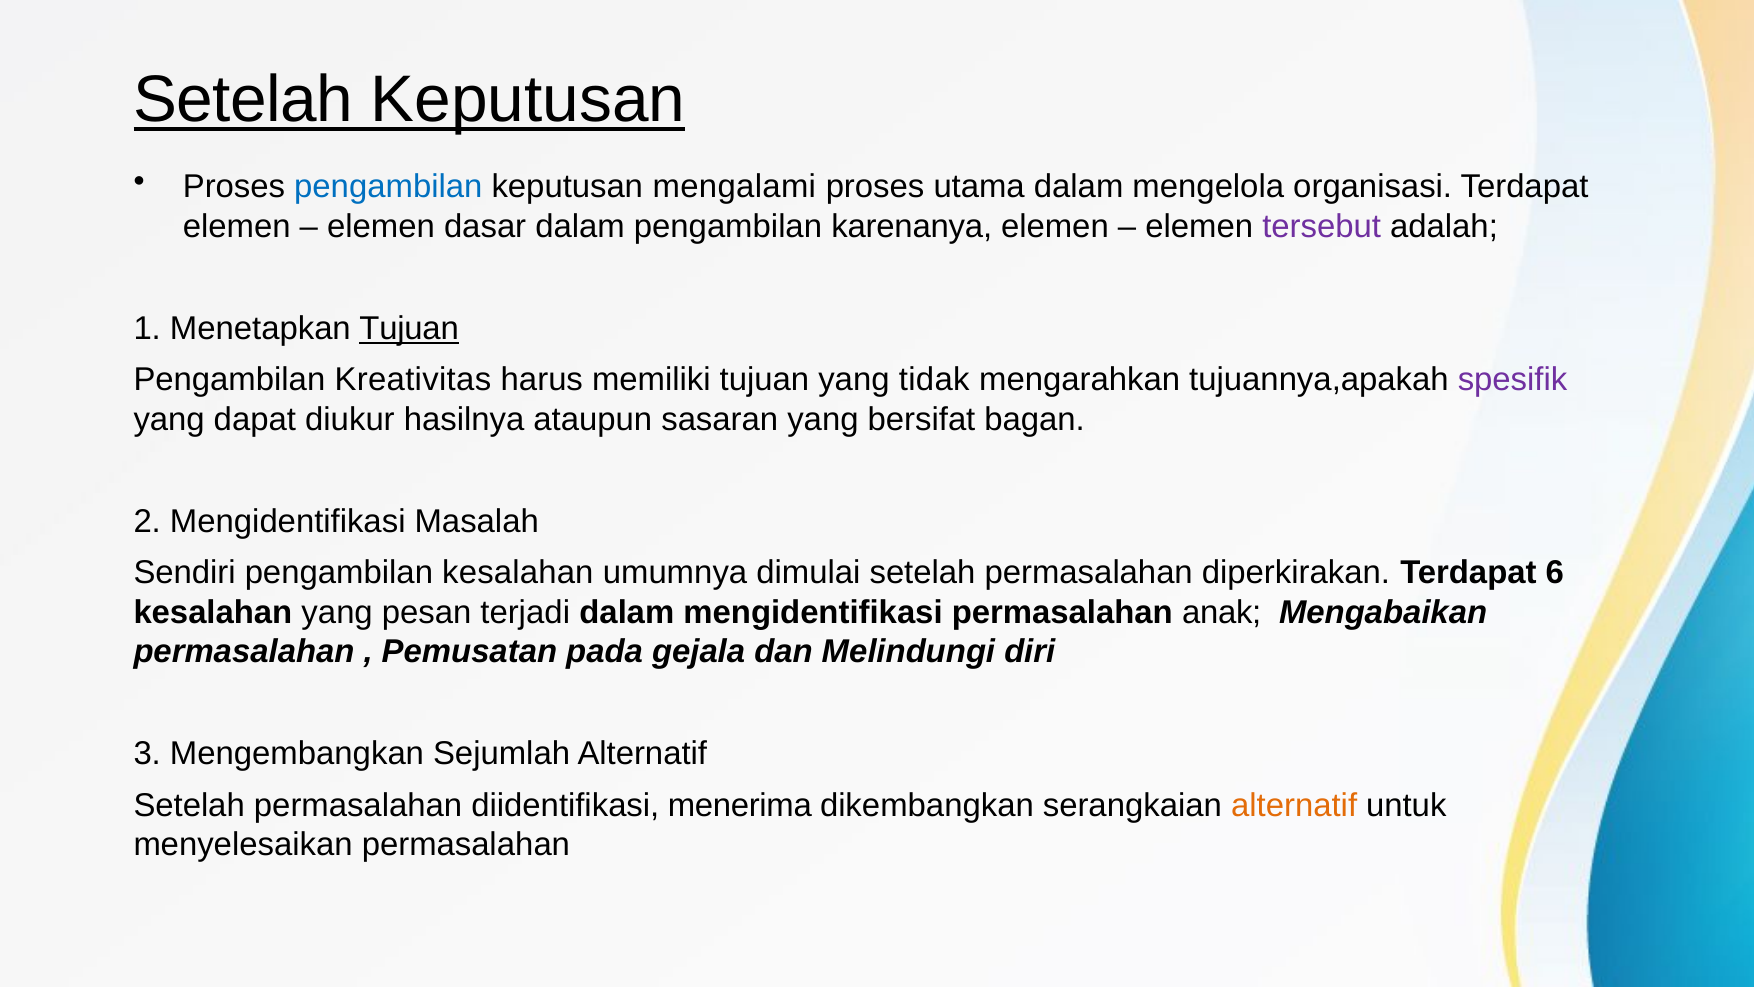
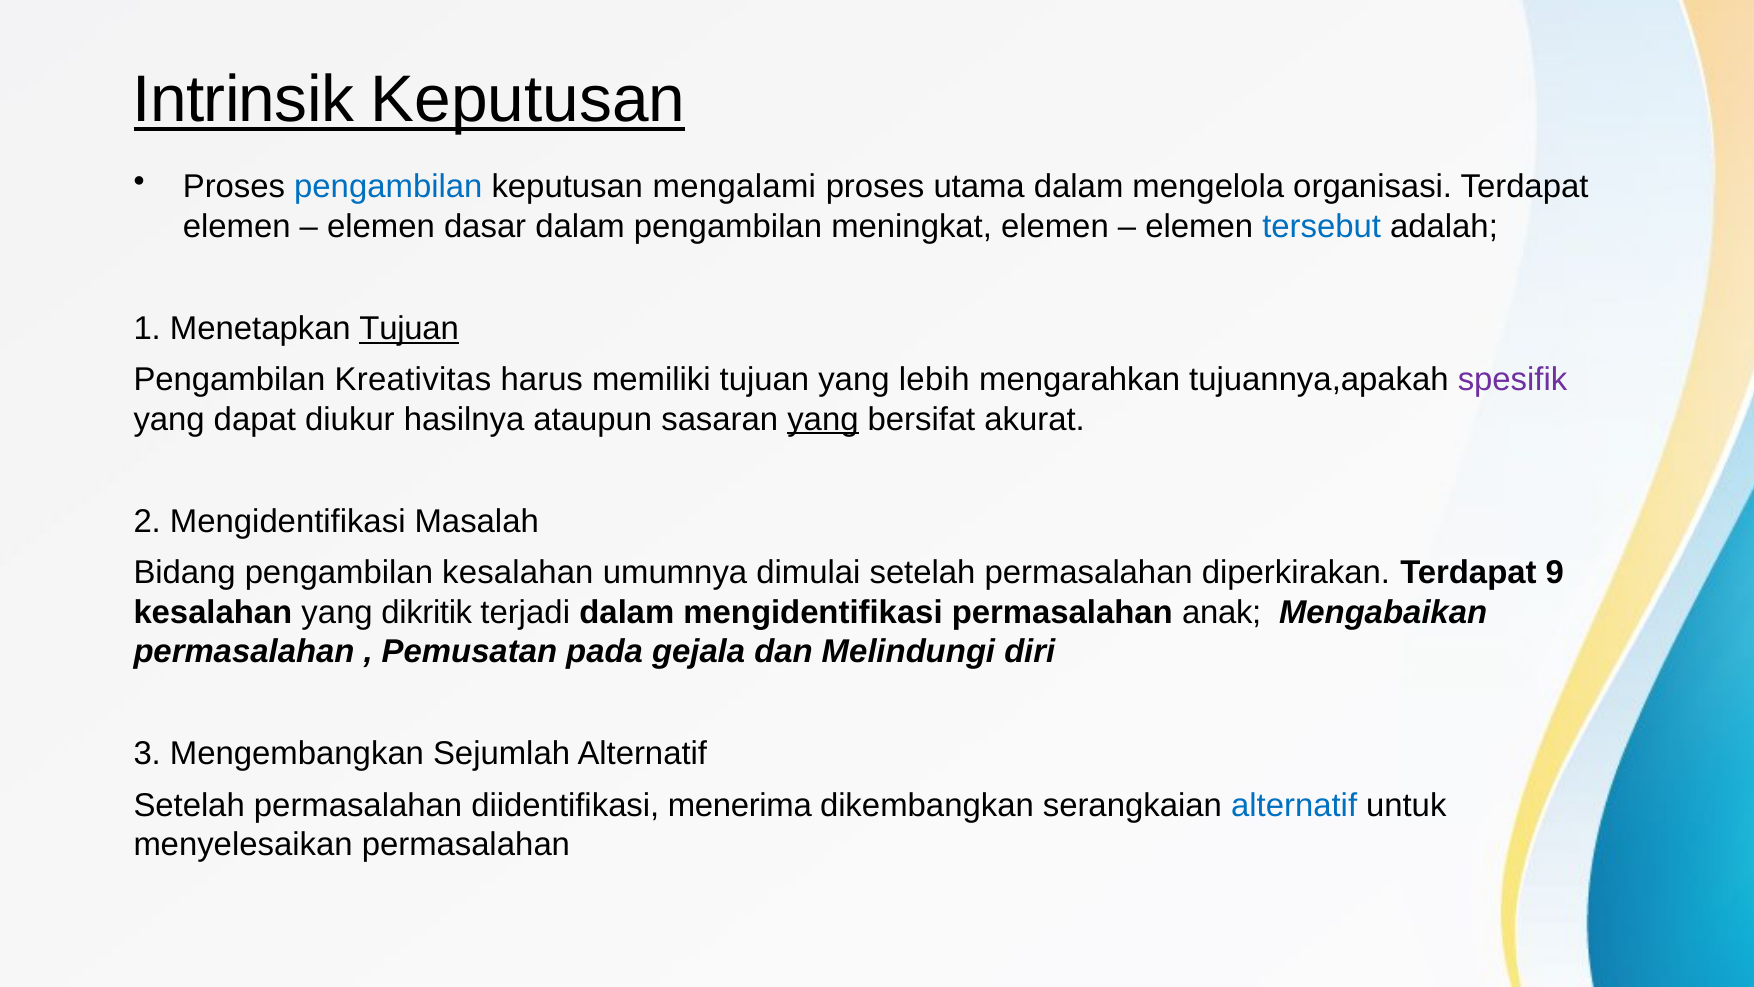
Setelah: Setelah -> Intrinsik (243, 100)
karenanya: karenanya -> meningkat (912, 226)
tersebut colour: purple -> blue (1322, 226)
tidak: tidak -> lebih (934, 380)
yang underline: none -> present (823, 419)
bagan: bagan -> akurat (1035, 419)
Sendiri: Sendiri -> Bidang (185, 573)
6: 6 -> 9 (1555, 573)
pesan: pesan -> dikritik (427, 612)
alternatif colour: orange -> blue (1294, 805)
